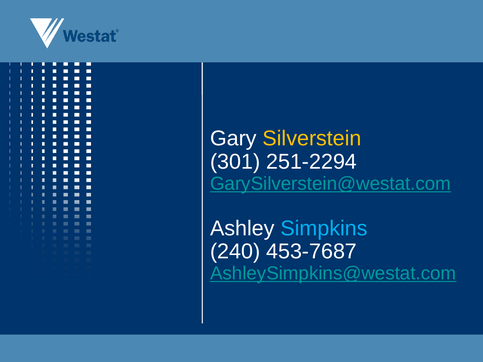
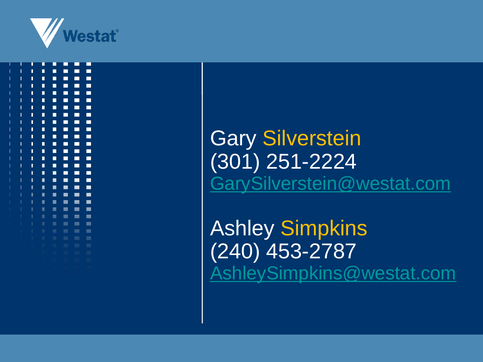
251-2294: 251-2294 -> 251-2224 (312, 162)
Simpkins colour: light blue -> yellow (324, 229)
453-7687: 453-7687 -> 453-2787 (312, 252)
